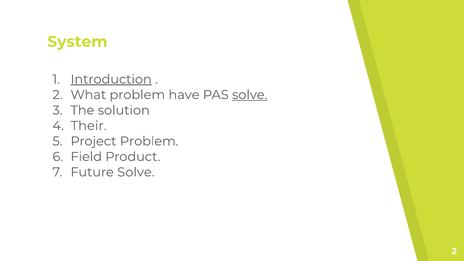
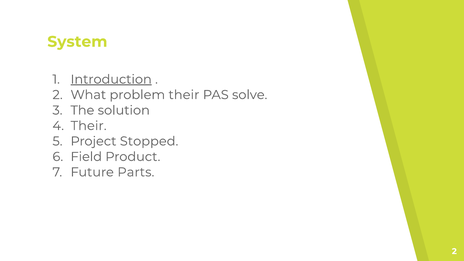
problem have: have -> their (184, 95)
solve underline: present -> none (250, 95)
Project Problem: Problem -> Stopped (149, 141)
Future Solve: Solve -> Parts (136, 172)
